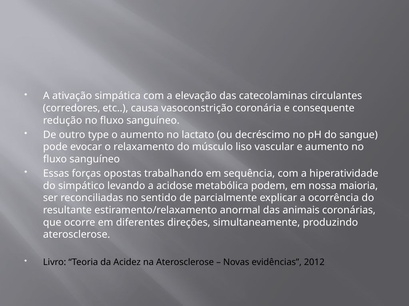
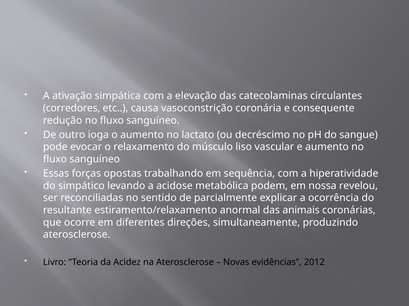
type: type -> ioga (98, 135)
maioria: maioria -> revelou (358, 186)
